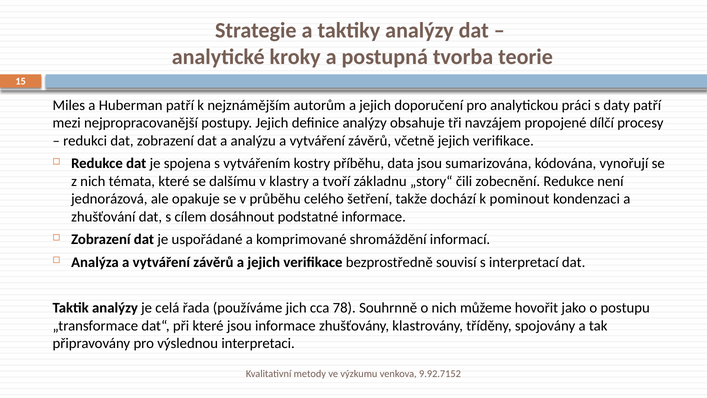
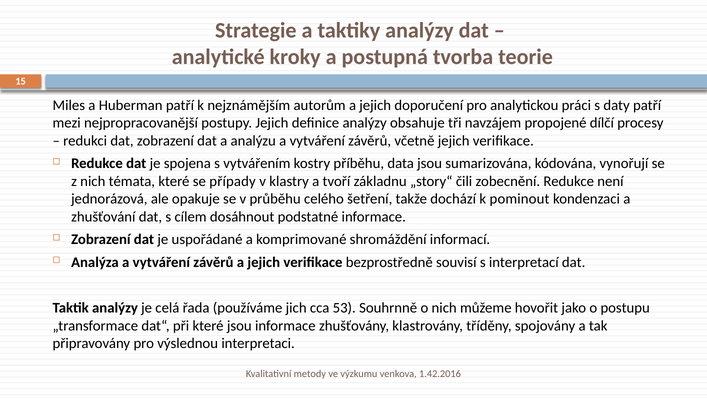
dalšímu: dalšímu -> případy (233, 181)
78: 78 -> 53 (344, 308)
9.92.7152: 9.92.7152 -> 1.42.2016 (440, 374)
